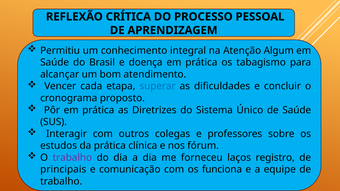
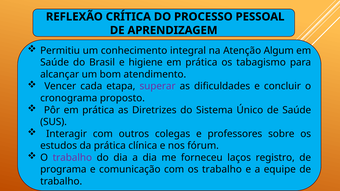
doença: doença -> higiene (146, 63)
superar colour: blue -> purple (158, 86)
principais: principais -> programa (63, 170)
os funciona: funciona -> trabalho (222, 170)
